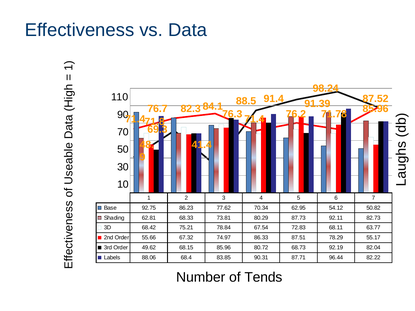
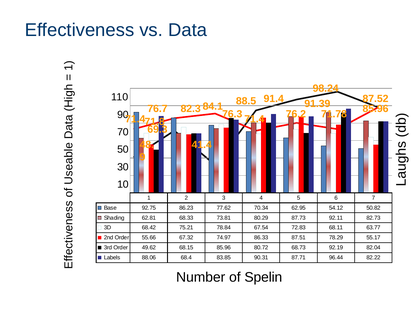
Tends: Tends -> Spelin (263, 278)
